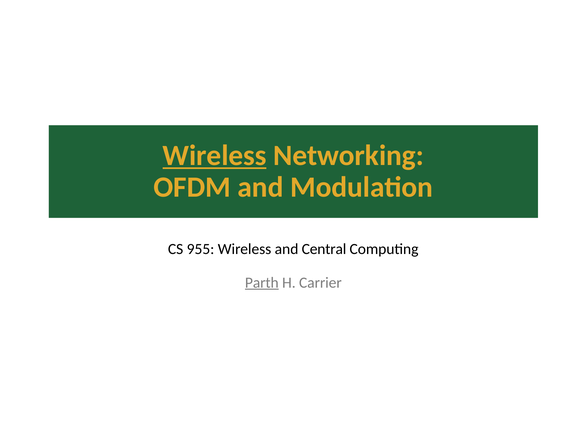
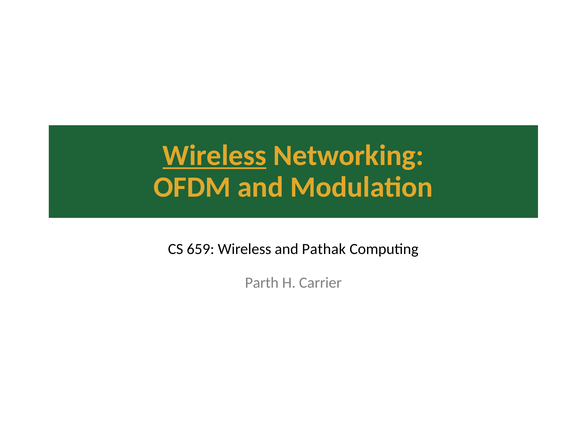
955: 955 -> 659 (201, 249)
Central: Central -> Pathak (324, 249)
Parth underline: present -> none (262, 283)
